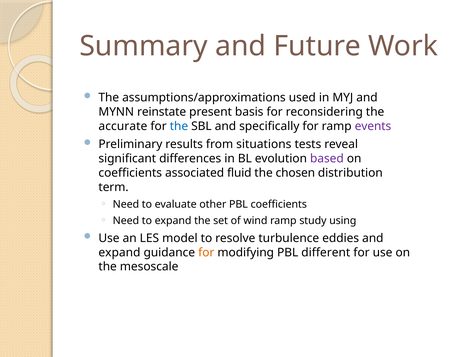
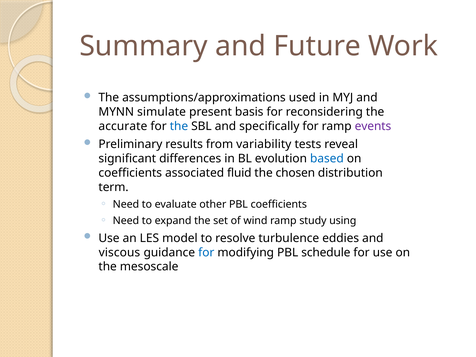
reinstate: reinstate -> simulate (162, 112)
situations: situations -> variability (264, 144)
based colour: purple -> blue (327, 159)
expand: expand -> viscous (119, 252)
for colour: orange -> blue (206, 252)
different: different -> schedule (326, 252)
